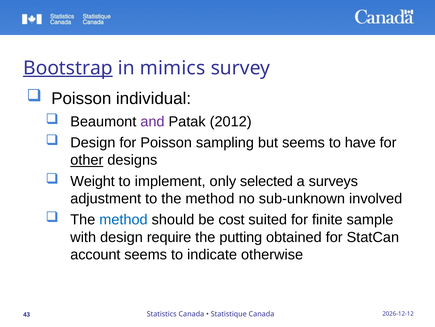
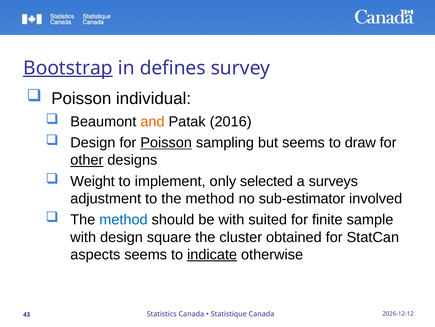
mimics: mimics -> defines (173, 68)
and colour: purple -> orange (152, 121)
2012: 2012 -> 2016 (231, 121)
Poisson underline: none -> present (166, 142)
have: have -> draw (360, 142)
sub-unknown: sub-unknown -> sub-estimator (302, 198)
be cost: cost -> with (231, 219)
require: require -> square (169, 237)
putting: putting -> cluster (241, 237)
account: account -> aspects (95, 254)
indicate underline: none -> present (212, 254)
